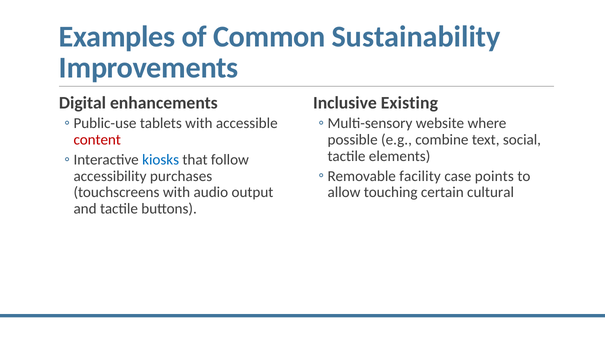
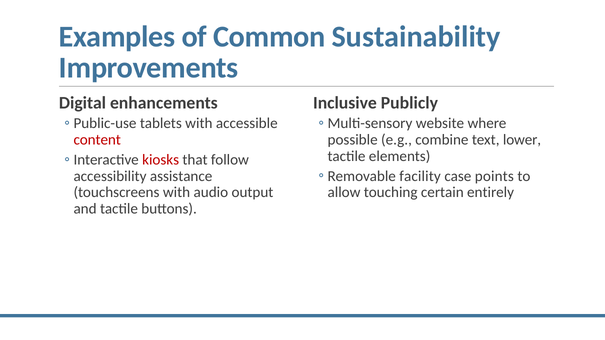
Existing: Existing -> Publicly (409, 103)
social: social -> lower (522, 140)
kiosks colour: blue -> red (161, 160)
purchases: purchases -> assistance (181, 176)
cultural: cultural -> entirely (491, 193)
